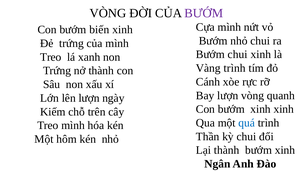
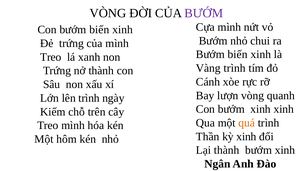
chui: chui -> biến (238, 55)
lên lượn: lượn -> trình (89, 98)
quá colour: blue -> orange (247, 123)
kỳ chui: chui -> xinh (246, 137)
